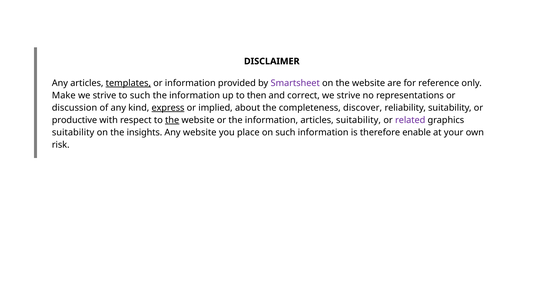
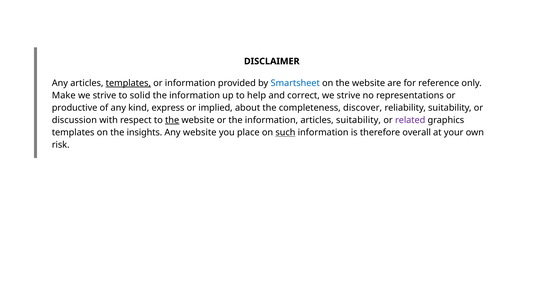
Smartsheet colour: purple -> blue (295, 83)
to such: such -> solid (140, 95)
then: then -> help (257, 95)
discussion: discussion -> productive (75, 108)
express underline: present -> none (168, 108)
productive: productive -> discussion (74, 120)
suitability: suitability -> templates (73, 133)
such underline: none -> present (285, 133)
enable: enable -> overall (417, 133)
